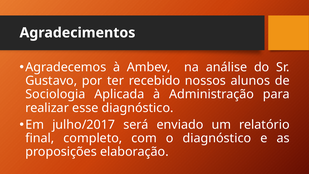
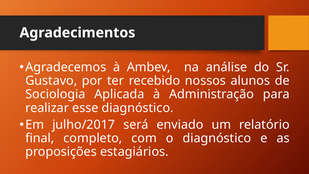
elaboração: elaboração -> estagiários (134, 152)
